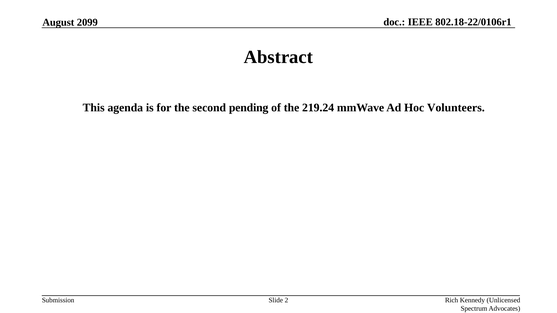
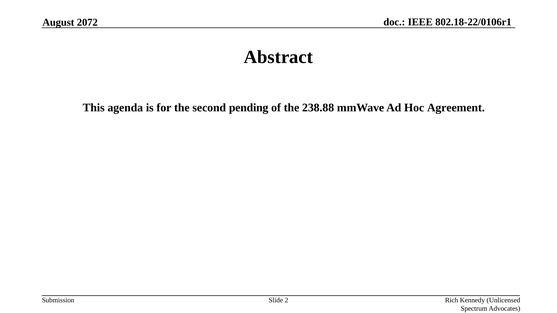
2099: 2099 -> 2072 (87, 22)
219.24: 219.24 -> 238.88 (318, 108)
Volunteers: Volunteers -> Agreement (456, 108)
